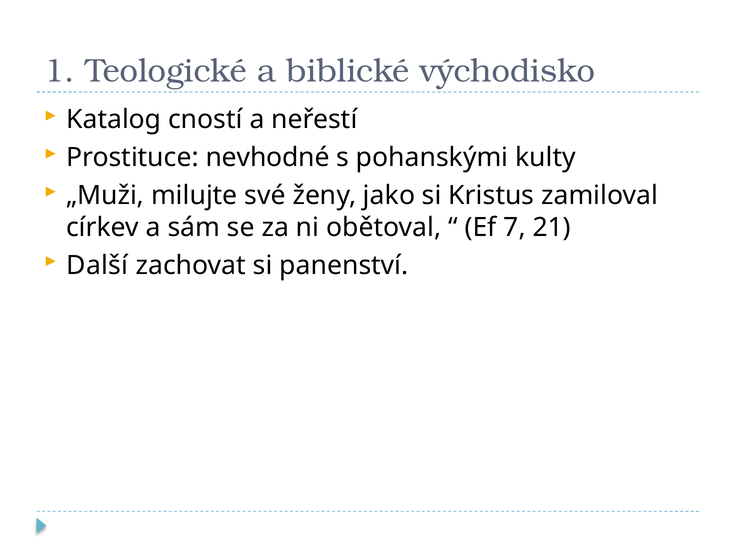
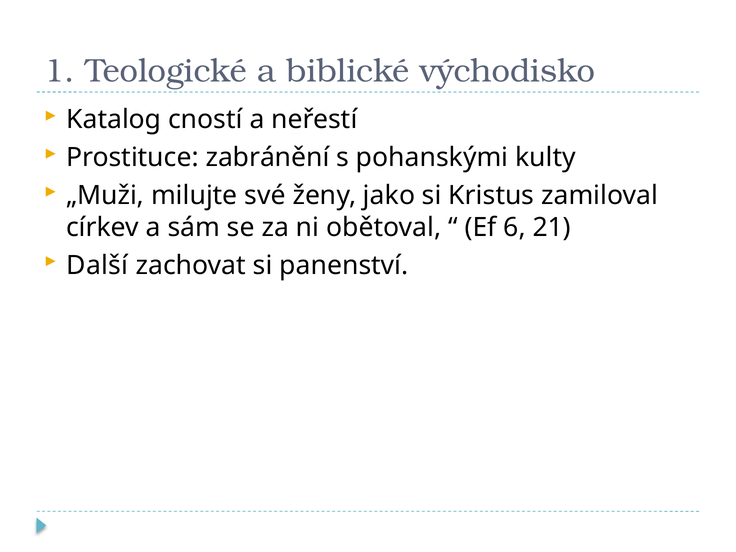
nevhodné: nevhodné -> zabránění (268, 158)
7: 7 -> 6 (514, 227)
